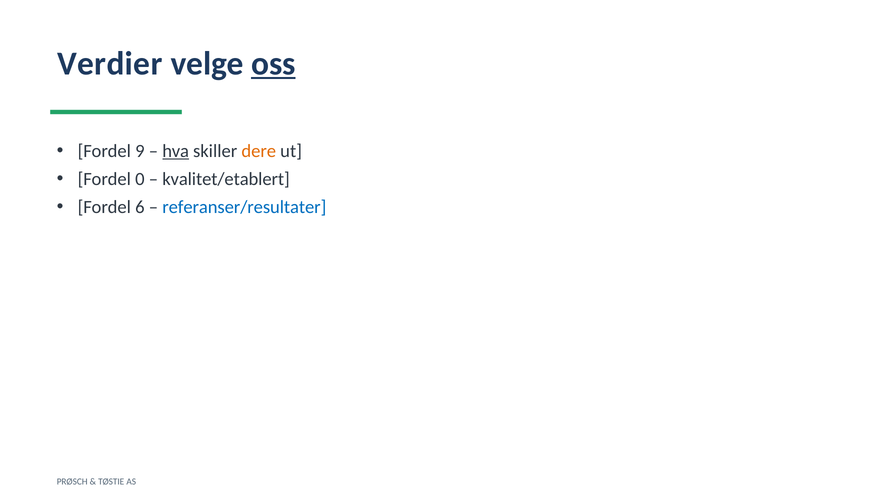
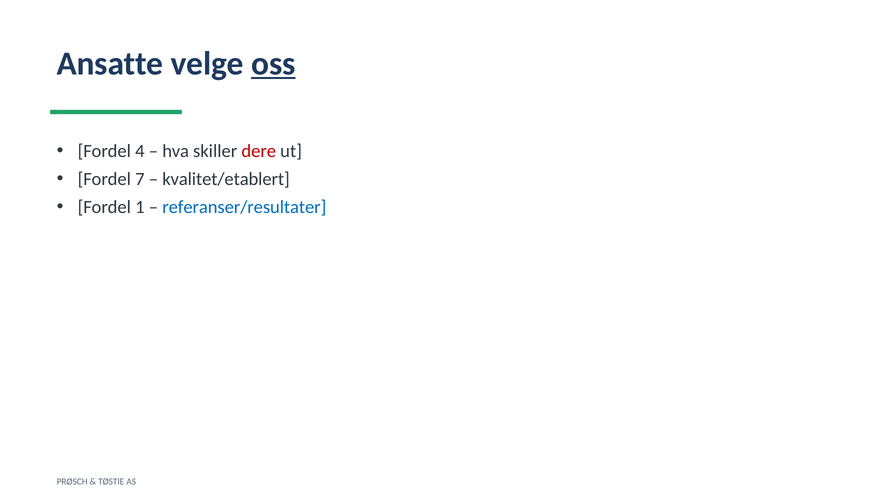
Verdier: Verdier -> Ansatte (110, 64)
9: 9 -> 4 (140, 151)
hva underline: present -> none (176, 151)
dere colour: orange -> red (259, 151)
0: 0 -> 7 (140, 179)
6: 6 -> 1 (140, 207)
